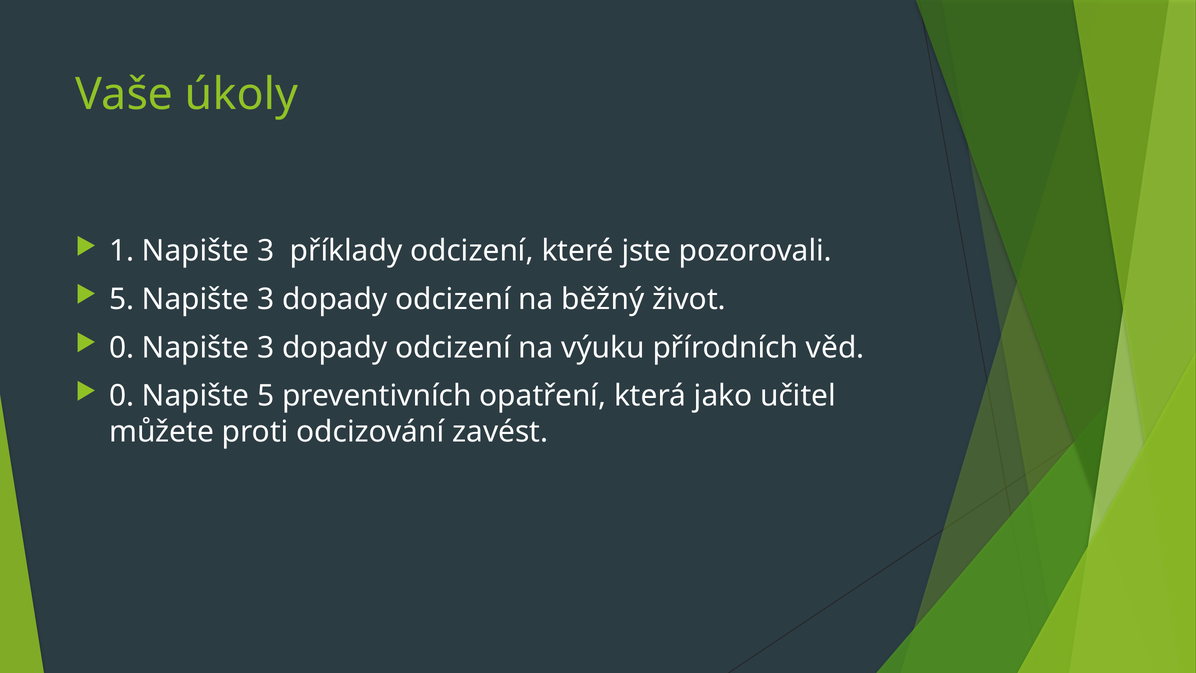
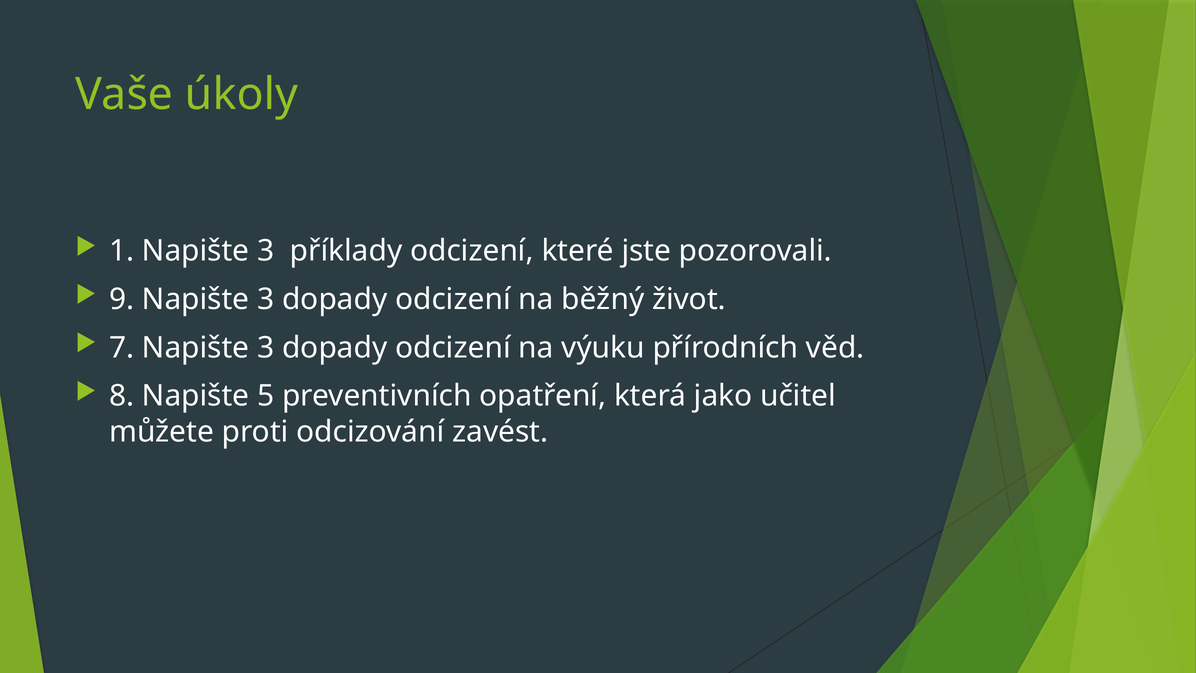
5: 5 -> 9 (122, 299)
0: 0 -> 7 (122, 348)
0: 0 -> 8 (122, 396)
